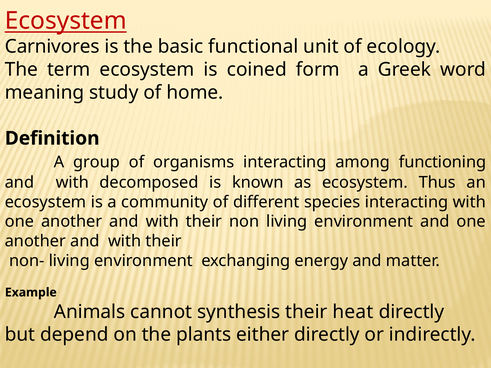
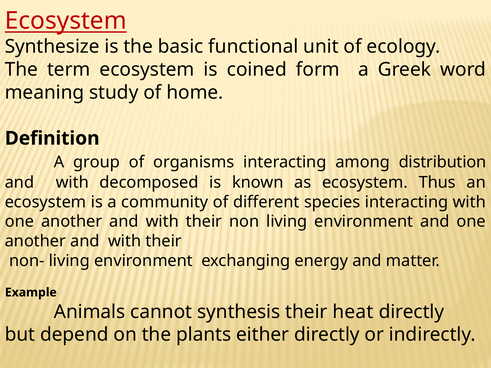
Carnivores: Carnivores -> Synthesize (52, 47)
functioning: functioning -> distribution (443, 162)
